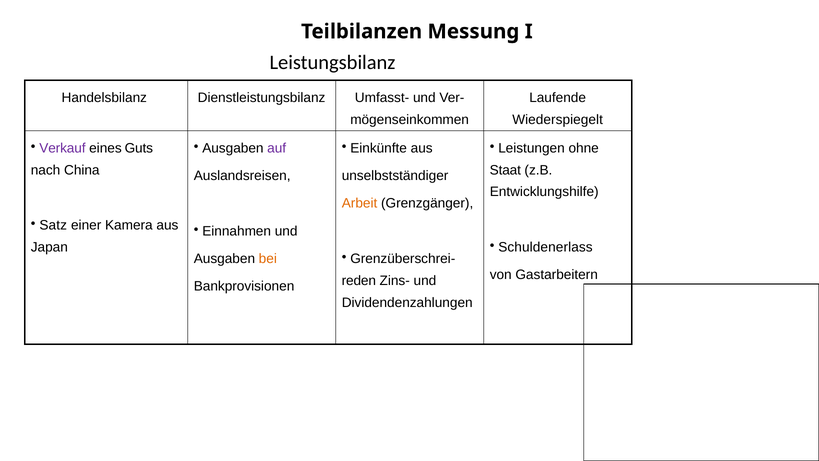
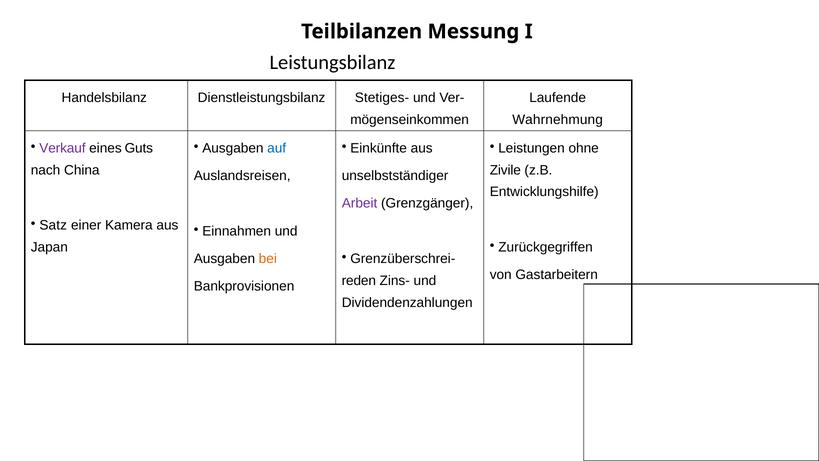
Umfasst-: Umfasst- -> Stetiges- (382, 98)
Wiederspiegelt: Wiederspiegelt -> Wahrnehmung (558, 119)
auf colour: purple -> blue (277, 148)
Staat: Staat -> Zivile (505, 170)
Arbeit colour: orange -> purple (360, 203)
Schuldenerlass: Schuldenerlass -> Zurückgegriffen (546, 247)
